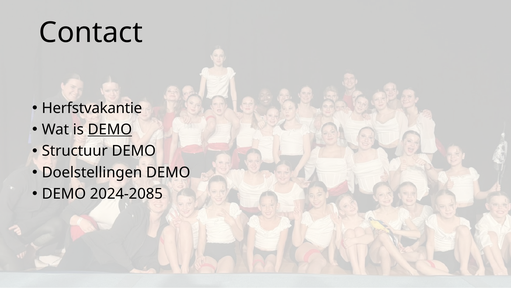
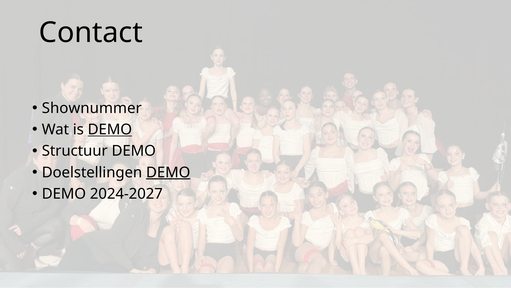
Herfstvakantie: Herfstvakantie -> Shownummer (92, 108)
DEMO underline: none -> present (168, 172)
2024-2085: 2024-2085 -> 2024-2027 (126, 194)
